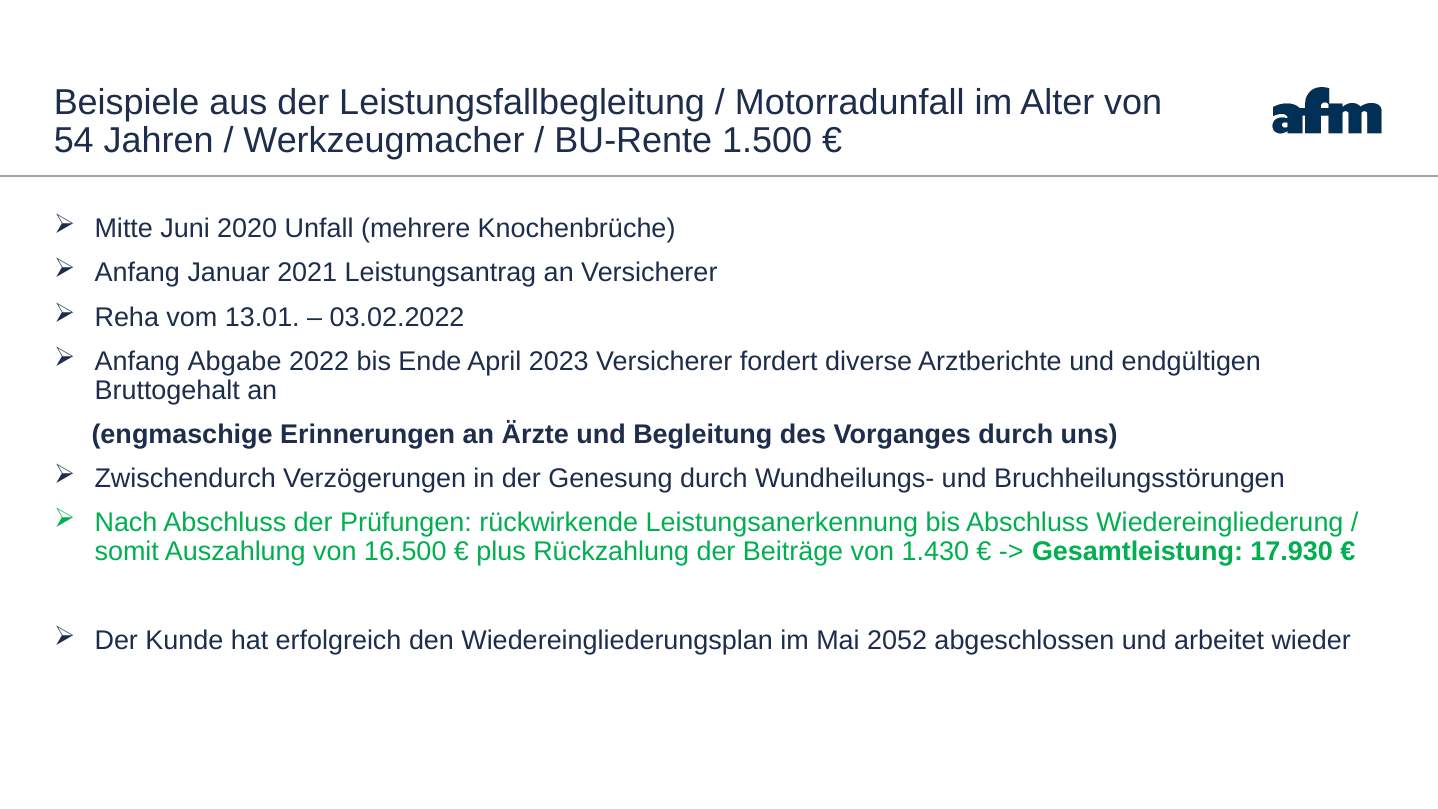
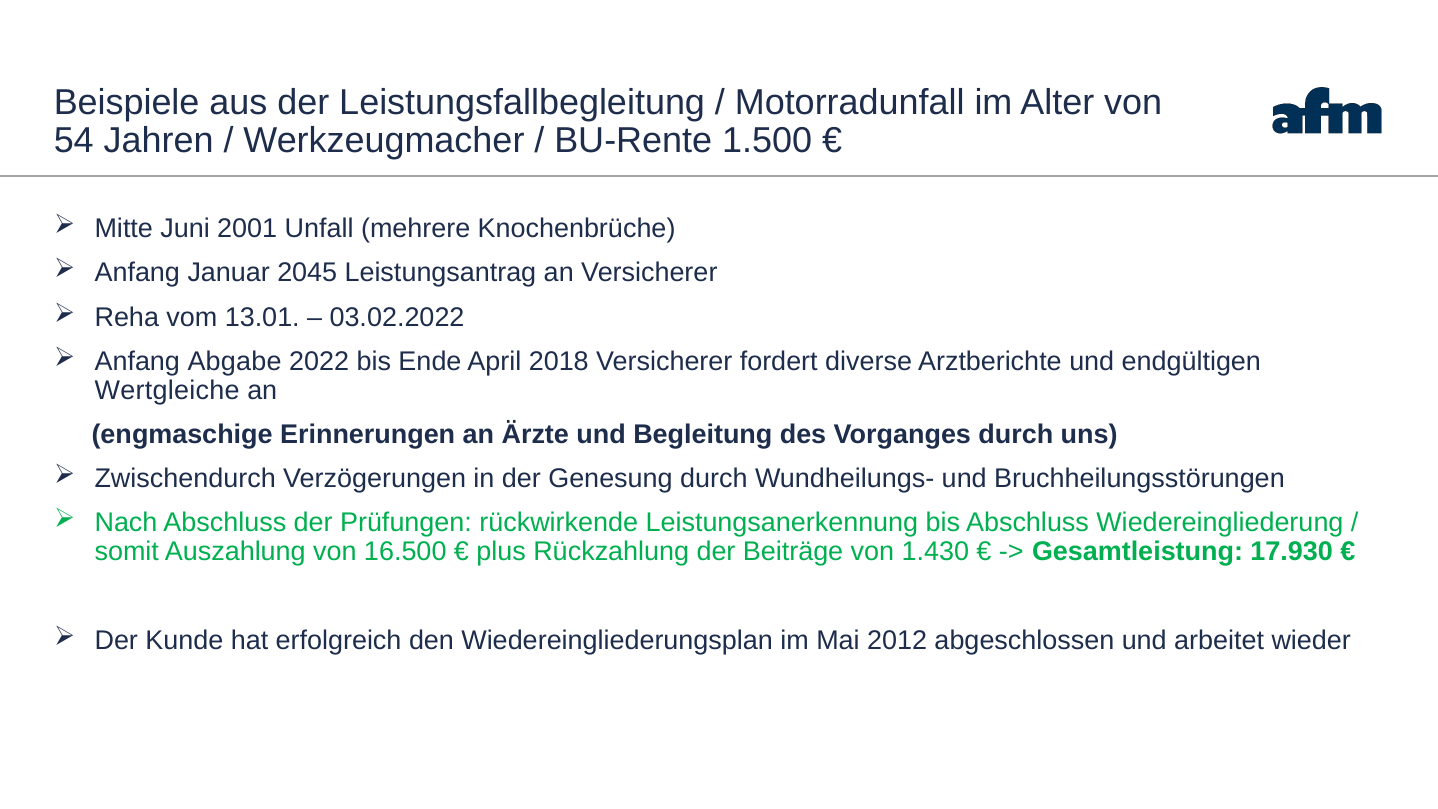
2020: 2020 -> 2001 (247, 229)
2021: 2021 -> 2045 (307, 273)
2023: 2023 -> 2018 (559, 361)
Bruttogehalt: Bruttogehalt -> Wertgleiche (167, 390)
2052: 2052 -> 2012 (897, 640)
